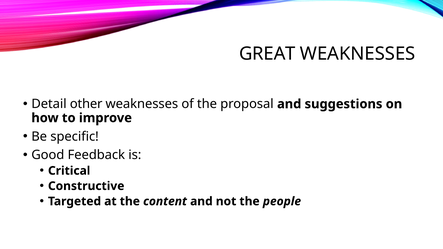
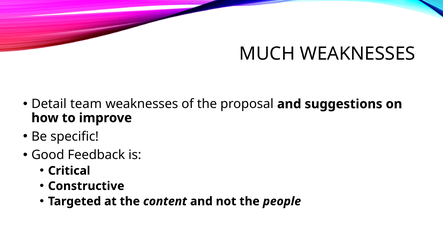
GREAT: GREAT -> MUCH (267, 54)
other: other -> team (86, 104)
